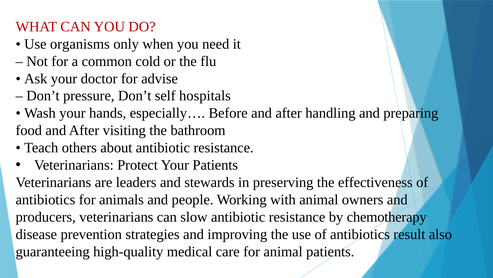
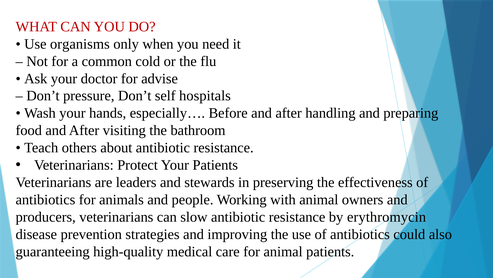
chemotherapy: chemotherapy -> erythromycin (387, 217)
result: result -> could (409, 234)
